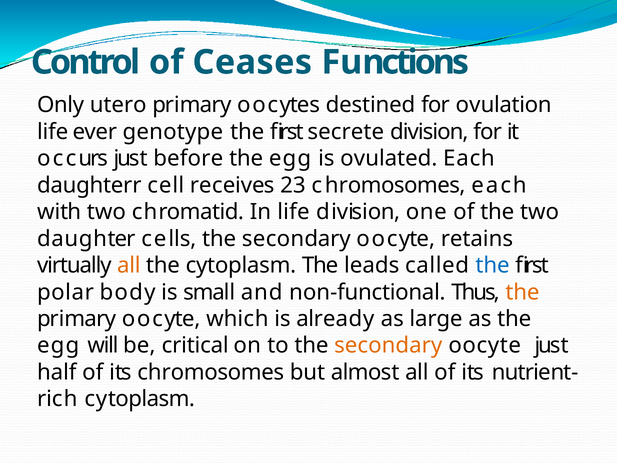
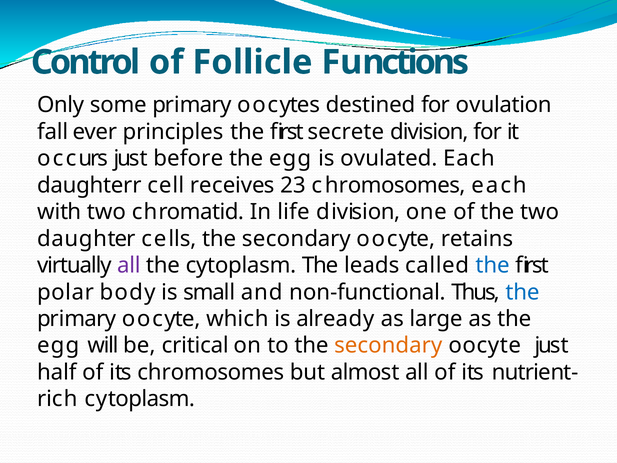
Ceases: Ceases -> Follicle (252, 62)
utero: utero -> some (118, 105)
life: life -> fall (53, 132)
genotype: genotype -> principles (173, 132)
all colour: orange -> purple (129, 265)
the colour: orange -> blue (522, 292)
